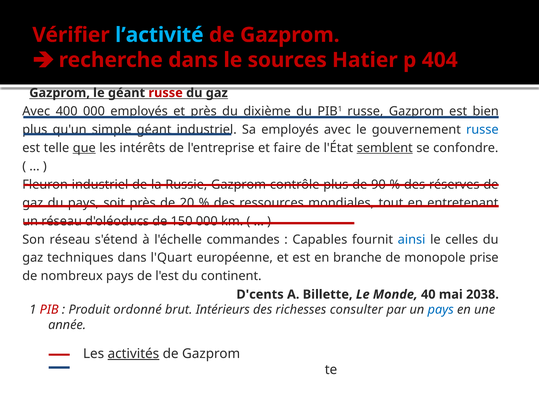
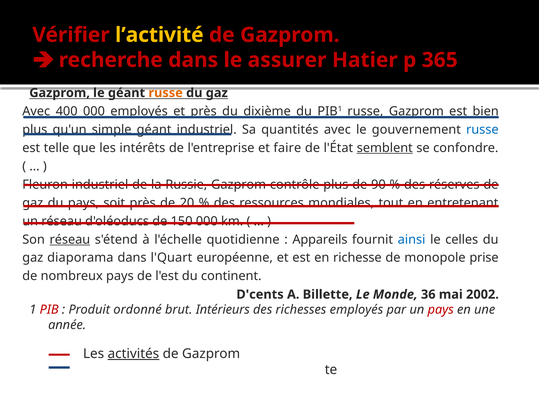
l’activité colour: light blue -> yellow (159, 35)
sources: sources -> assurer (287, 60)
404: 404 -> 365 (440, 60)
russe colour: red -> orange (166, 93)
Sa employés: employés -> quantités (290, 130)
que underline: present -> none (84, 148)
réseau underline: none -> present (70, 240)
commandes: commandes -> quotidienne (243, 240)
Capables: Capables -> Appareils (320, 240)
techniques: techniques -> diaporama (80, 258)
branche: branche -> richesse (357, 258)
40: 40 -> 36 (428, 295)
2038: 2038 -> 2002 (482, 295)
richesses consulter: consulter -> employés (356, 310)
pays colour: blue -> red (441, 310)
